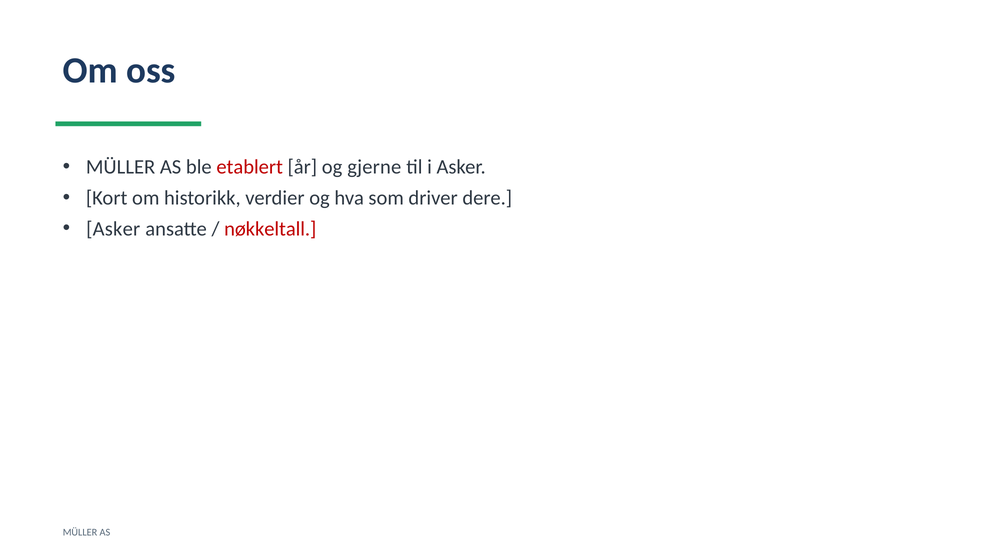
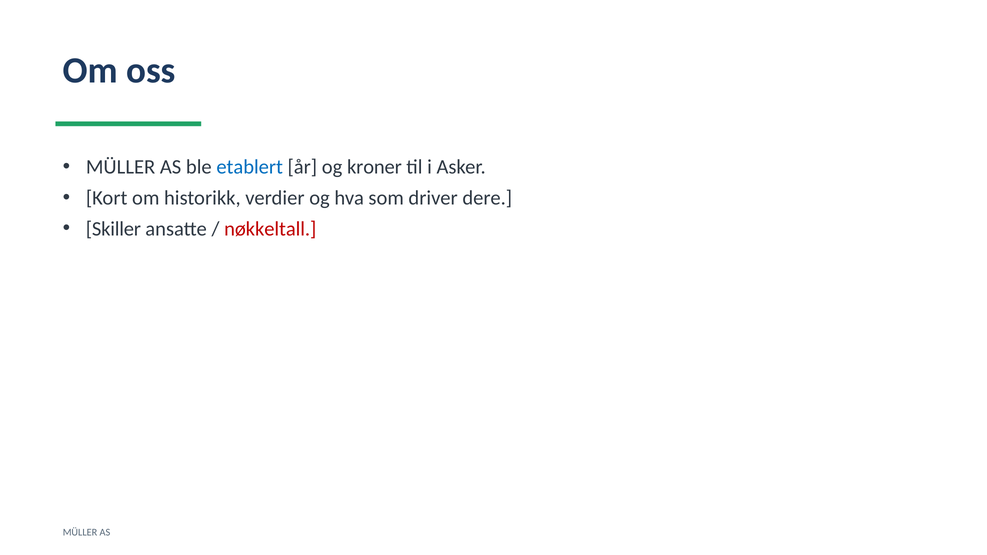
etablert colour: red -> blue (250, 167)
gjerne: gjerne -> kroner (374, 167)
Asker: Asker -> Skiller (113, 229)
